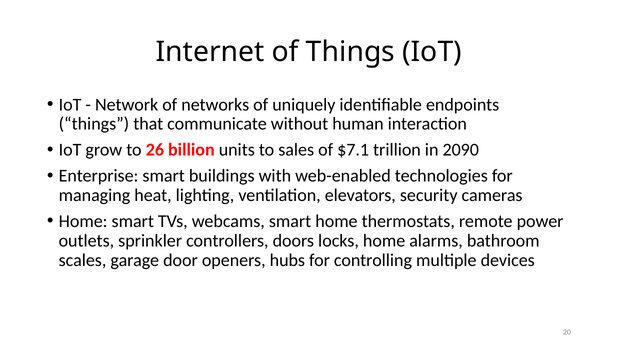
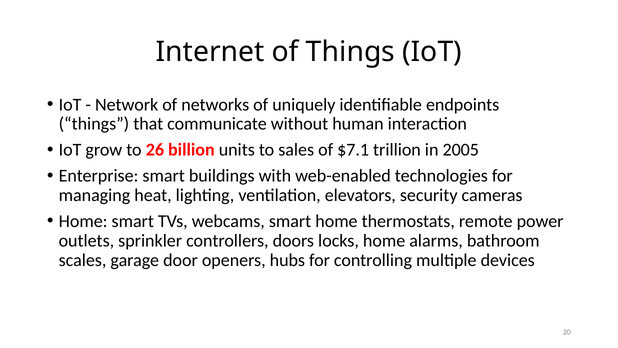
2090: 2090 -> 2005 (461, 150)
